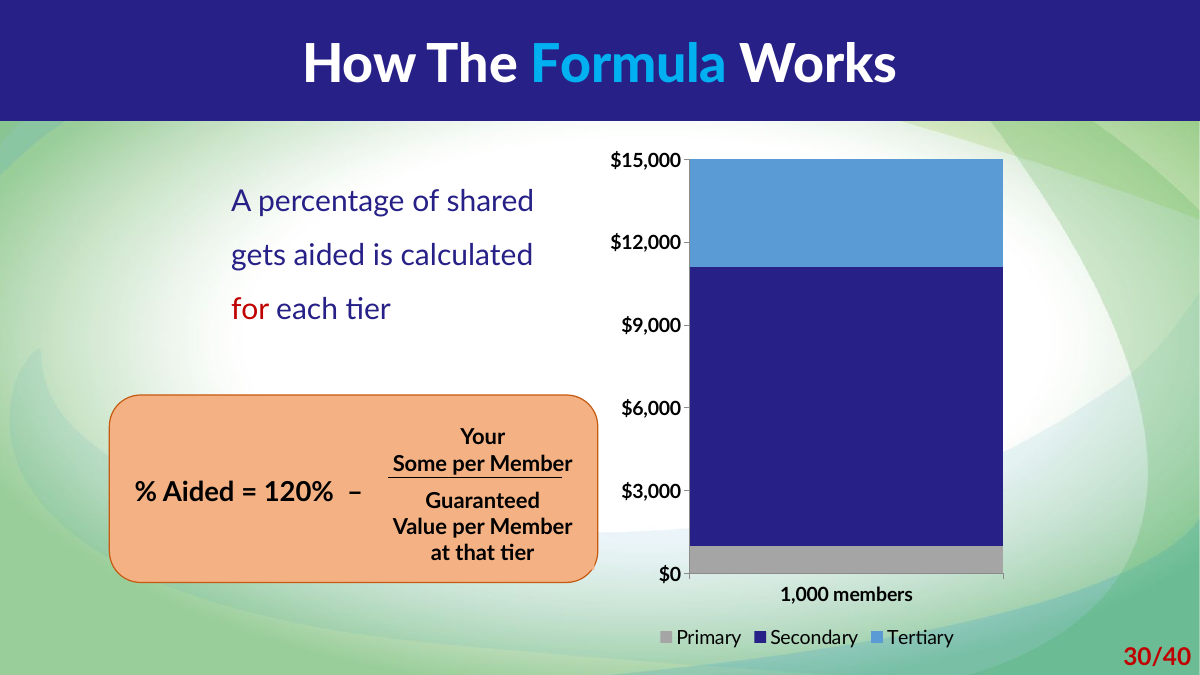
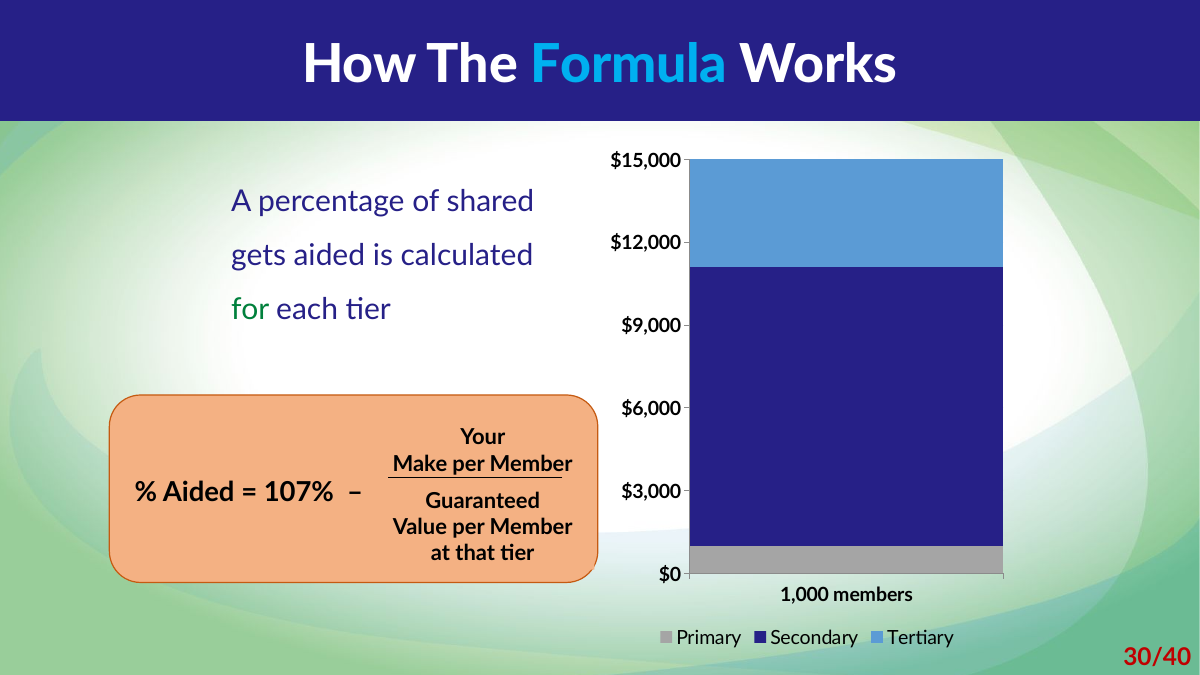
for colour: red -> green (250, 310)
Some: Some -> Make (420, 464)
120%: 120% -> 107% (299, 493)
